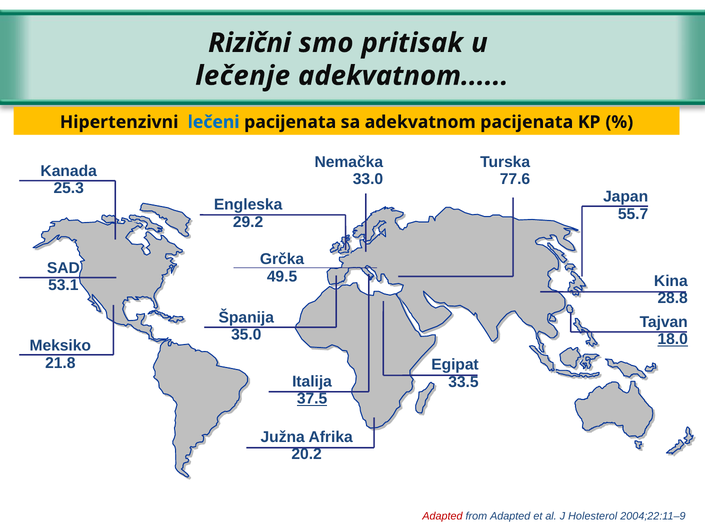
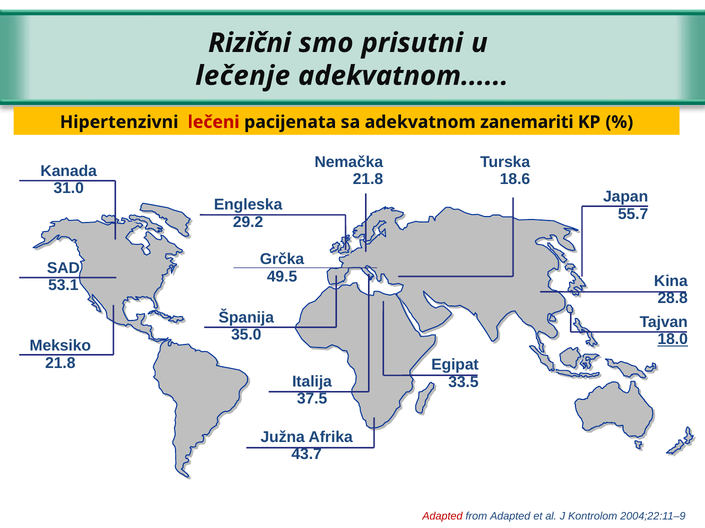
pritisak: pritisak -> prisutni (412, 43)
lečeni colour: blue -> red (214, 122)
adekvatnom pacijenata: pacijenata -> zanemariti (527, 122)
33.0: 33.0 -> 21.8 (368, 180)
77.6: 77.6 -> 18.6 (515, 180)
25.3: 25.3 -> 31.0 (69, 188)
37.5 underline: present -> none (312, 399)
20.2: 20.2 -> 43.7 (307, 455)
Holesterol: Holesterol -> Kontrolom (593, 517)
